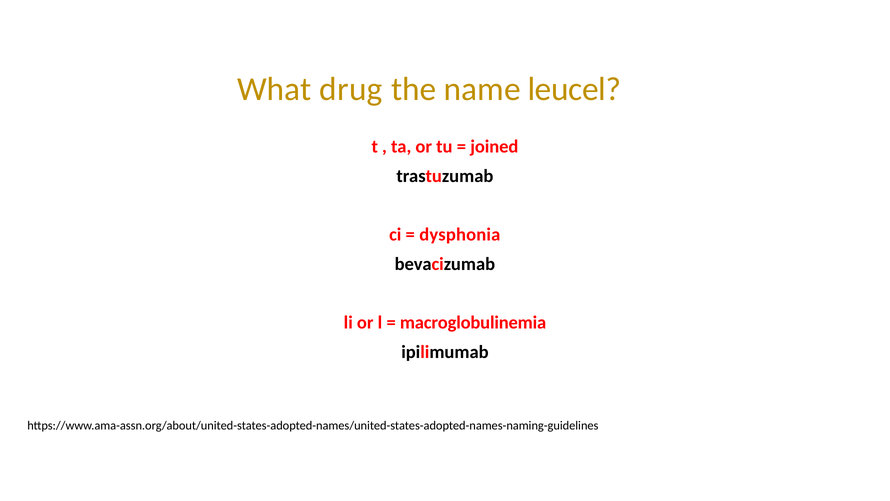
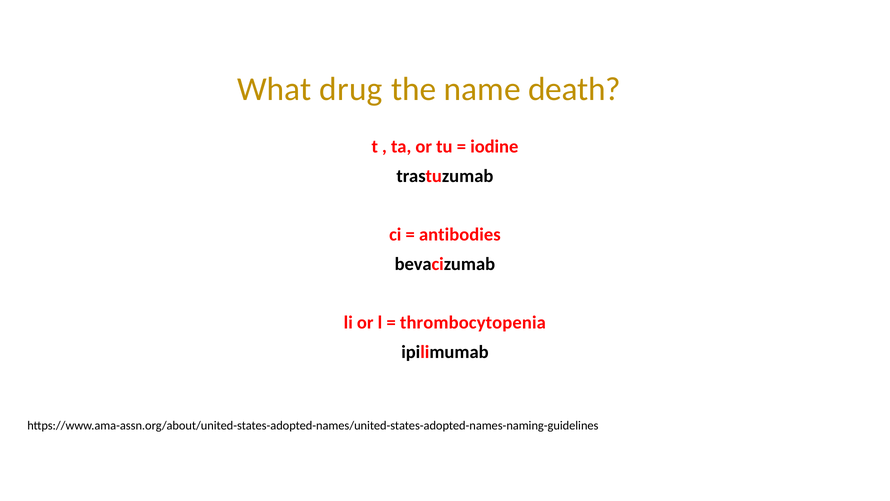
leucel: leucel -> death (574, 89)
joined: joined -> iodine (494, 147)
dysphonia: dysphonia -> antibodies (460, 235)
macroglobulinemia: macroglobulinemia -> thrombocytopenia (473, 322)
